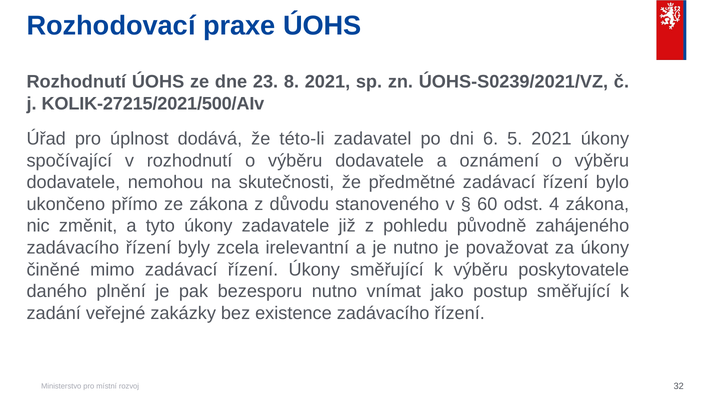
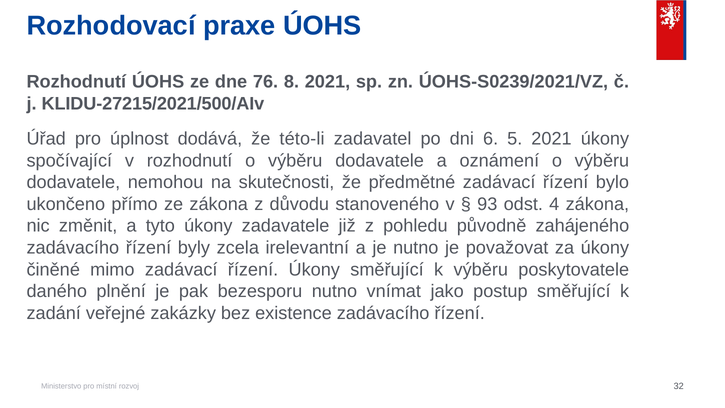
23: 23 -> 76 (266, 82)
KOLIK-27215/2021/500/AIv: KOLIK-27215/2021/500/AIv -> KLIDU-27215/2021/500/AIv (153, 104)
60: 60 -> 93 (487, 204)
